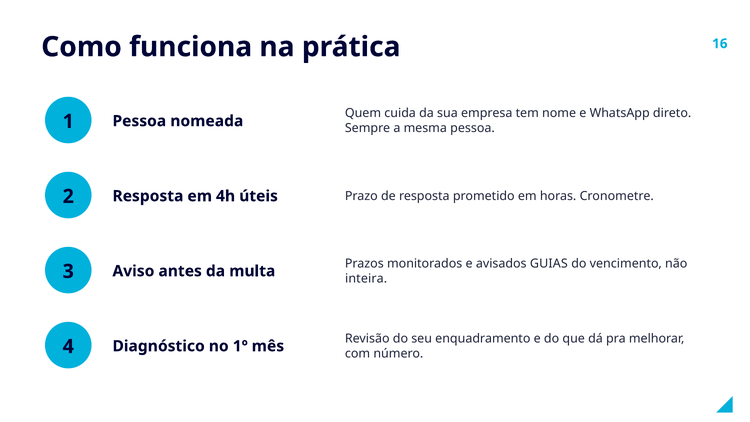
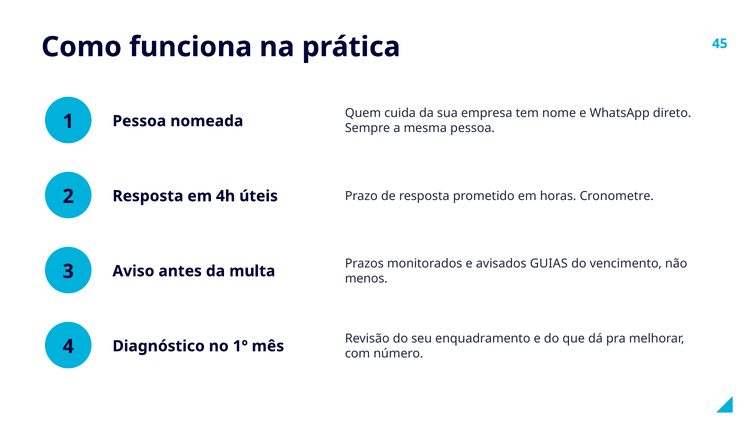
16: 16 -> 45 (720, 44)
inteira: inteira -> menos (366, 278)
